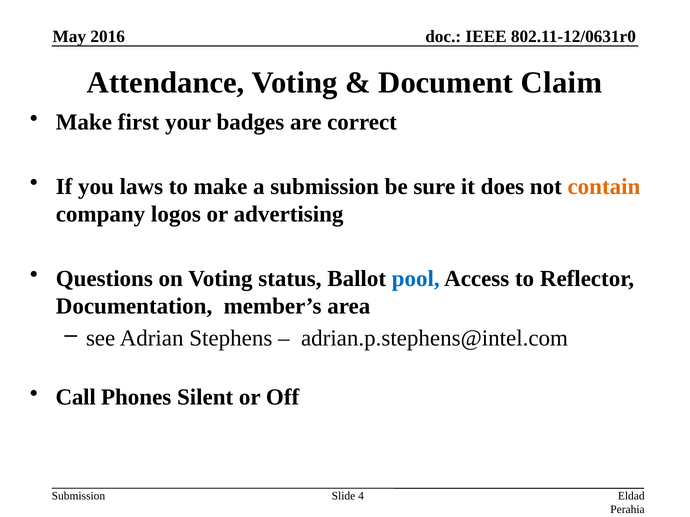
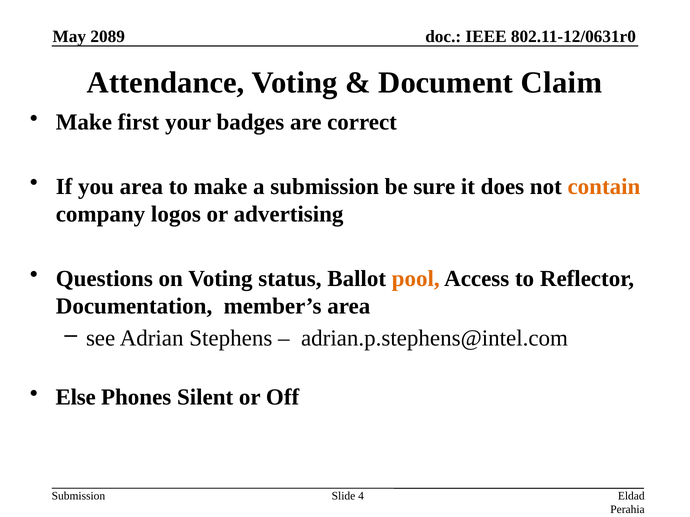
2016: 2016 -> 2089 (108, 37)
you laws: laws -> area (141, 187)
pool colour: blue -> orange (416, 279)
Call: Call -> Else (76, 398)
